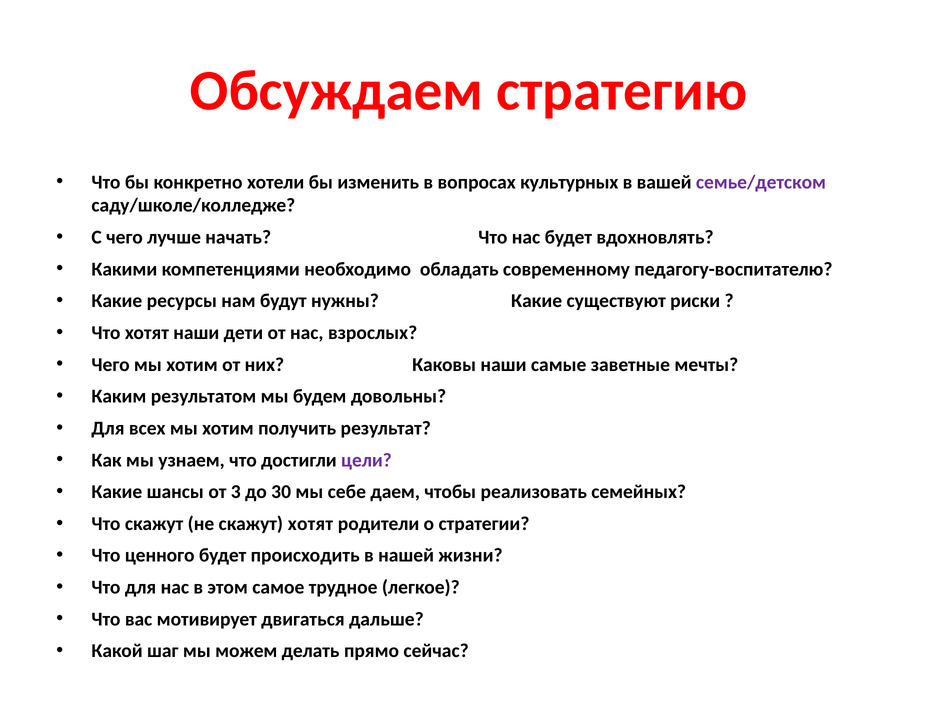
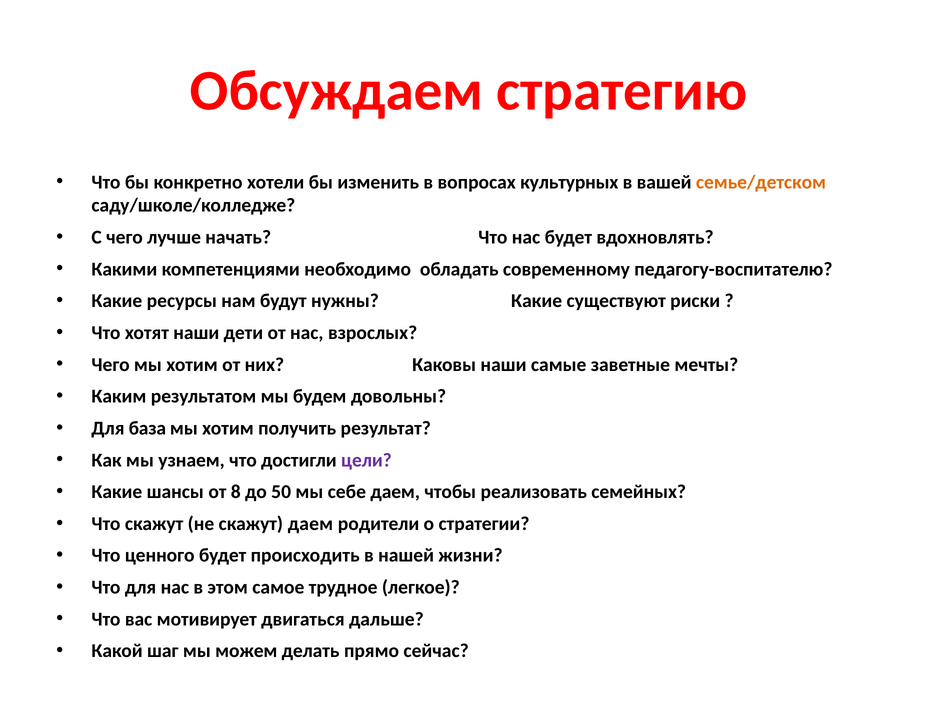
семье/детском colour: purple -> orange (761, 182)
всех: всех -> база (147, 428)
3: 3 -> 8 (236, 492)
30: 30 -> 50 (281, 492)
скажут хотят: хотят -> даем (310, 523)
